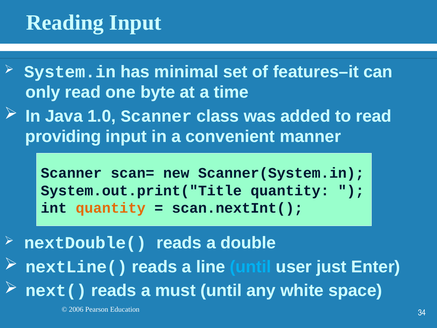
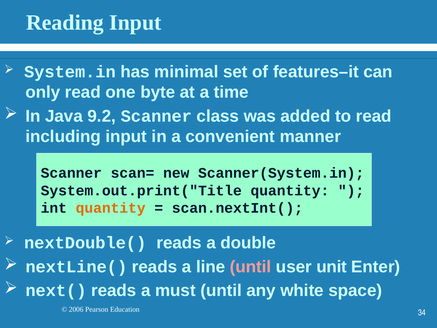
1.0: 1.0 -> 9.2 (102, 116)
providing: providing -> including (63, 136)
until colour: light blue -> pink (251, 267)
just: just -> unit (332, 267)
